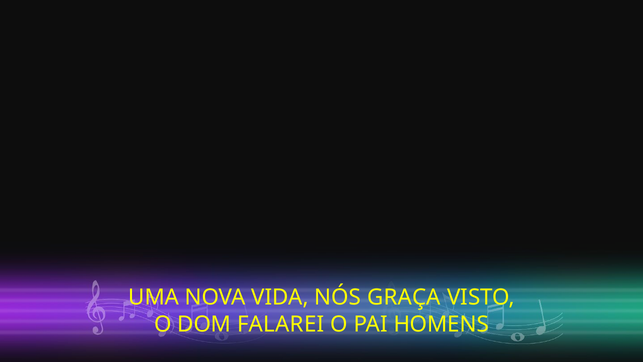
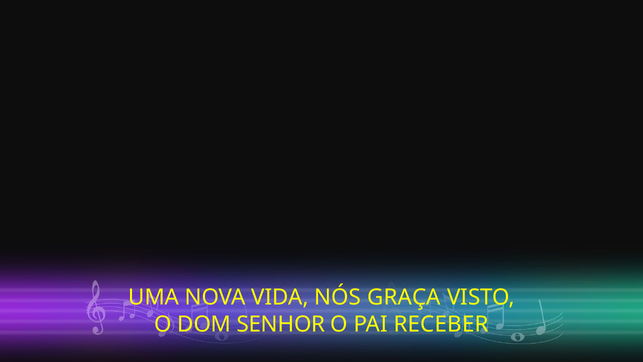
FALAREI: FALAREI -> SENHOR (281, 324)
HOMENS: HOMENS -> RECEBER (441, 324)
